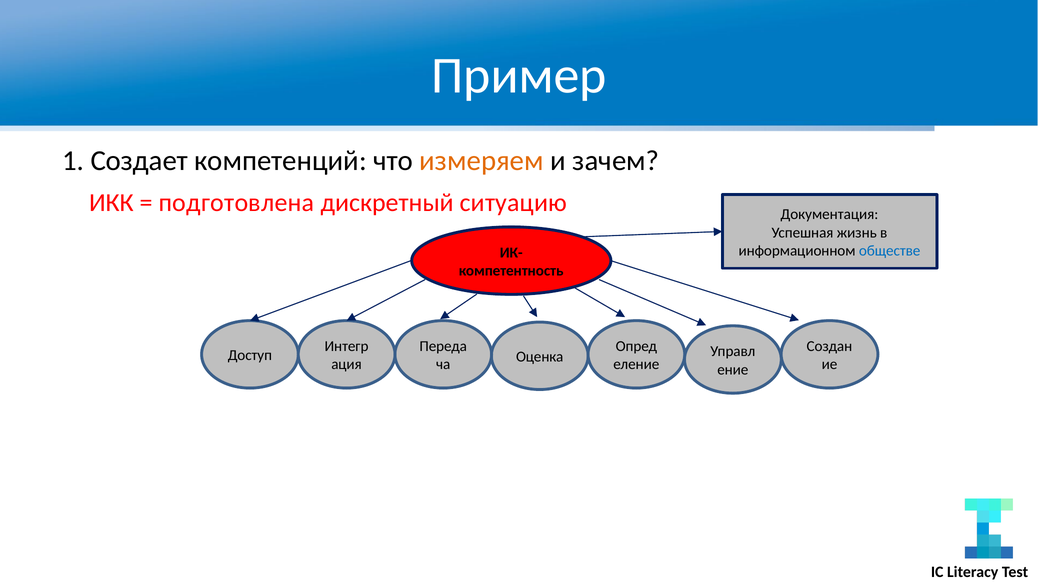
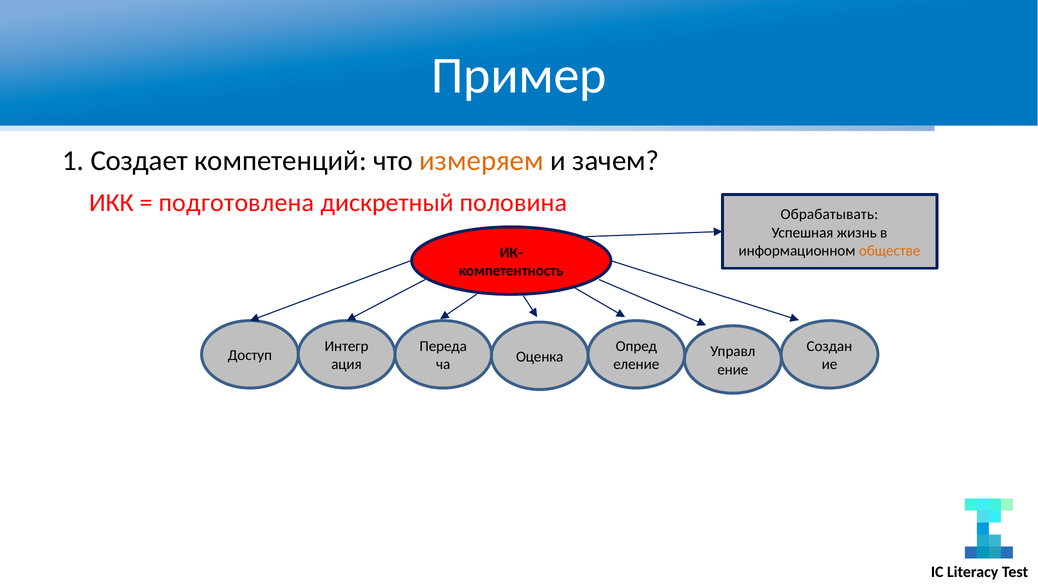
ситуацию: ситуацию -> половина (513, 203)
Документация: Документация -> Обрабатывать (829, 214)
обществе colour: blue -> orange (890, 251)
